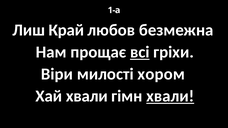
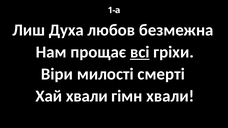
Край: Край -> Духа (66, 30)
хором: хором -> смерті (161, 74)
хвали underline: present -> none (170, 96)
